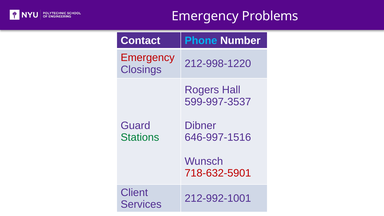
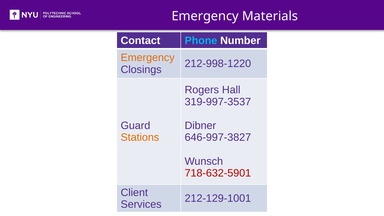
Problems: Problems -> Materials (270, 16)
Emergency colour: red -> orange (148, 58)
599-997-3537: 599-997-3537 -> 319-997-3537 (218, 102)
Stations colour: green -> orange (140, 137)
646-997-1516: 646-997-1516 -> 646-997-3827 (218, 137)
212-992-1001: 212-992-1001 -> 212-129-1001 (218, 198)
